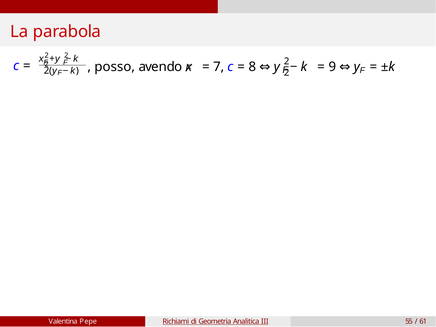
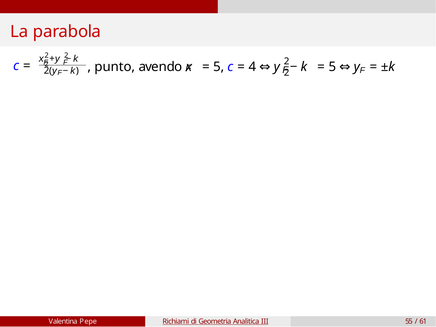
posso: posso -> punto (115, 67)
7: 7 -> 5 (219, 67)
8: 8 -> 4 (252, 67)
9: 9 -> 5 (332, 67)
